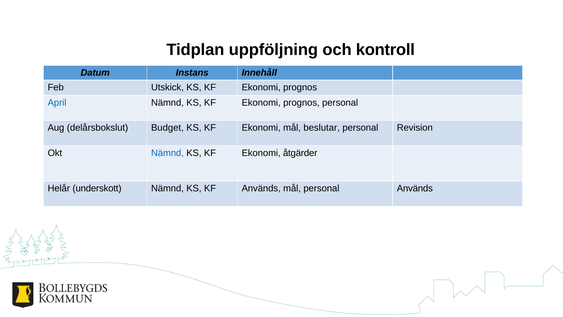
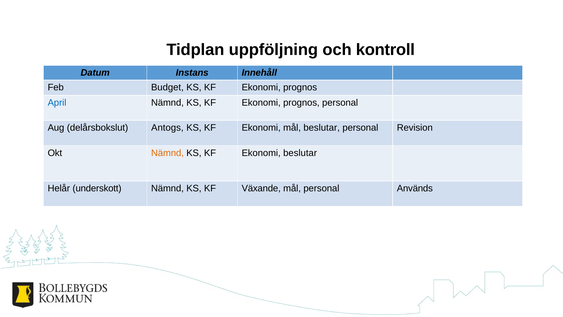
Utskick: Utskick -> Budget (167, 87)
Budget: Budget -> Antogs (167, 128)
Nämnd colour: blue -> orange (167, 153)
Ekonomi åtgärder: åtgärder -> beslutar (300, 153)
KF Används: Används -> Växande (261, 188)
